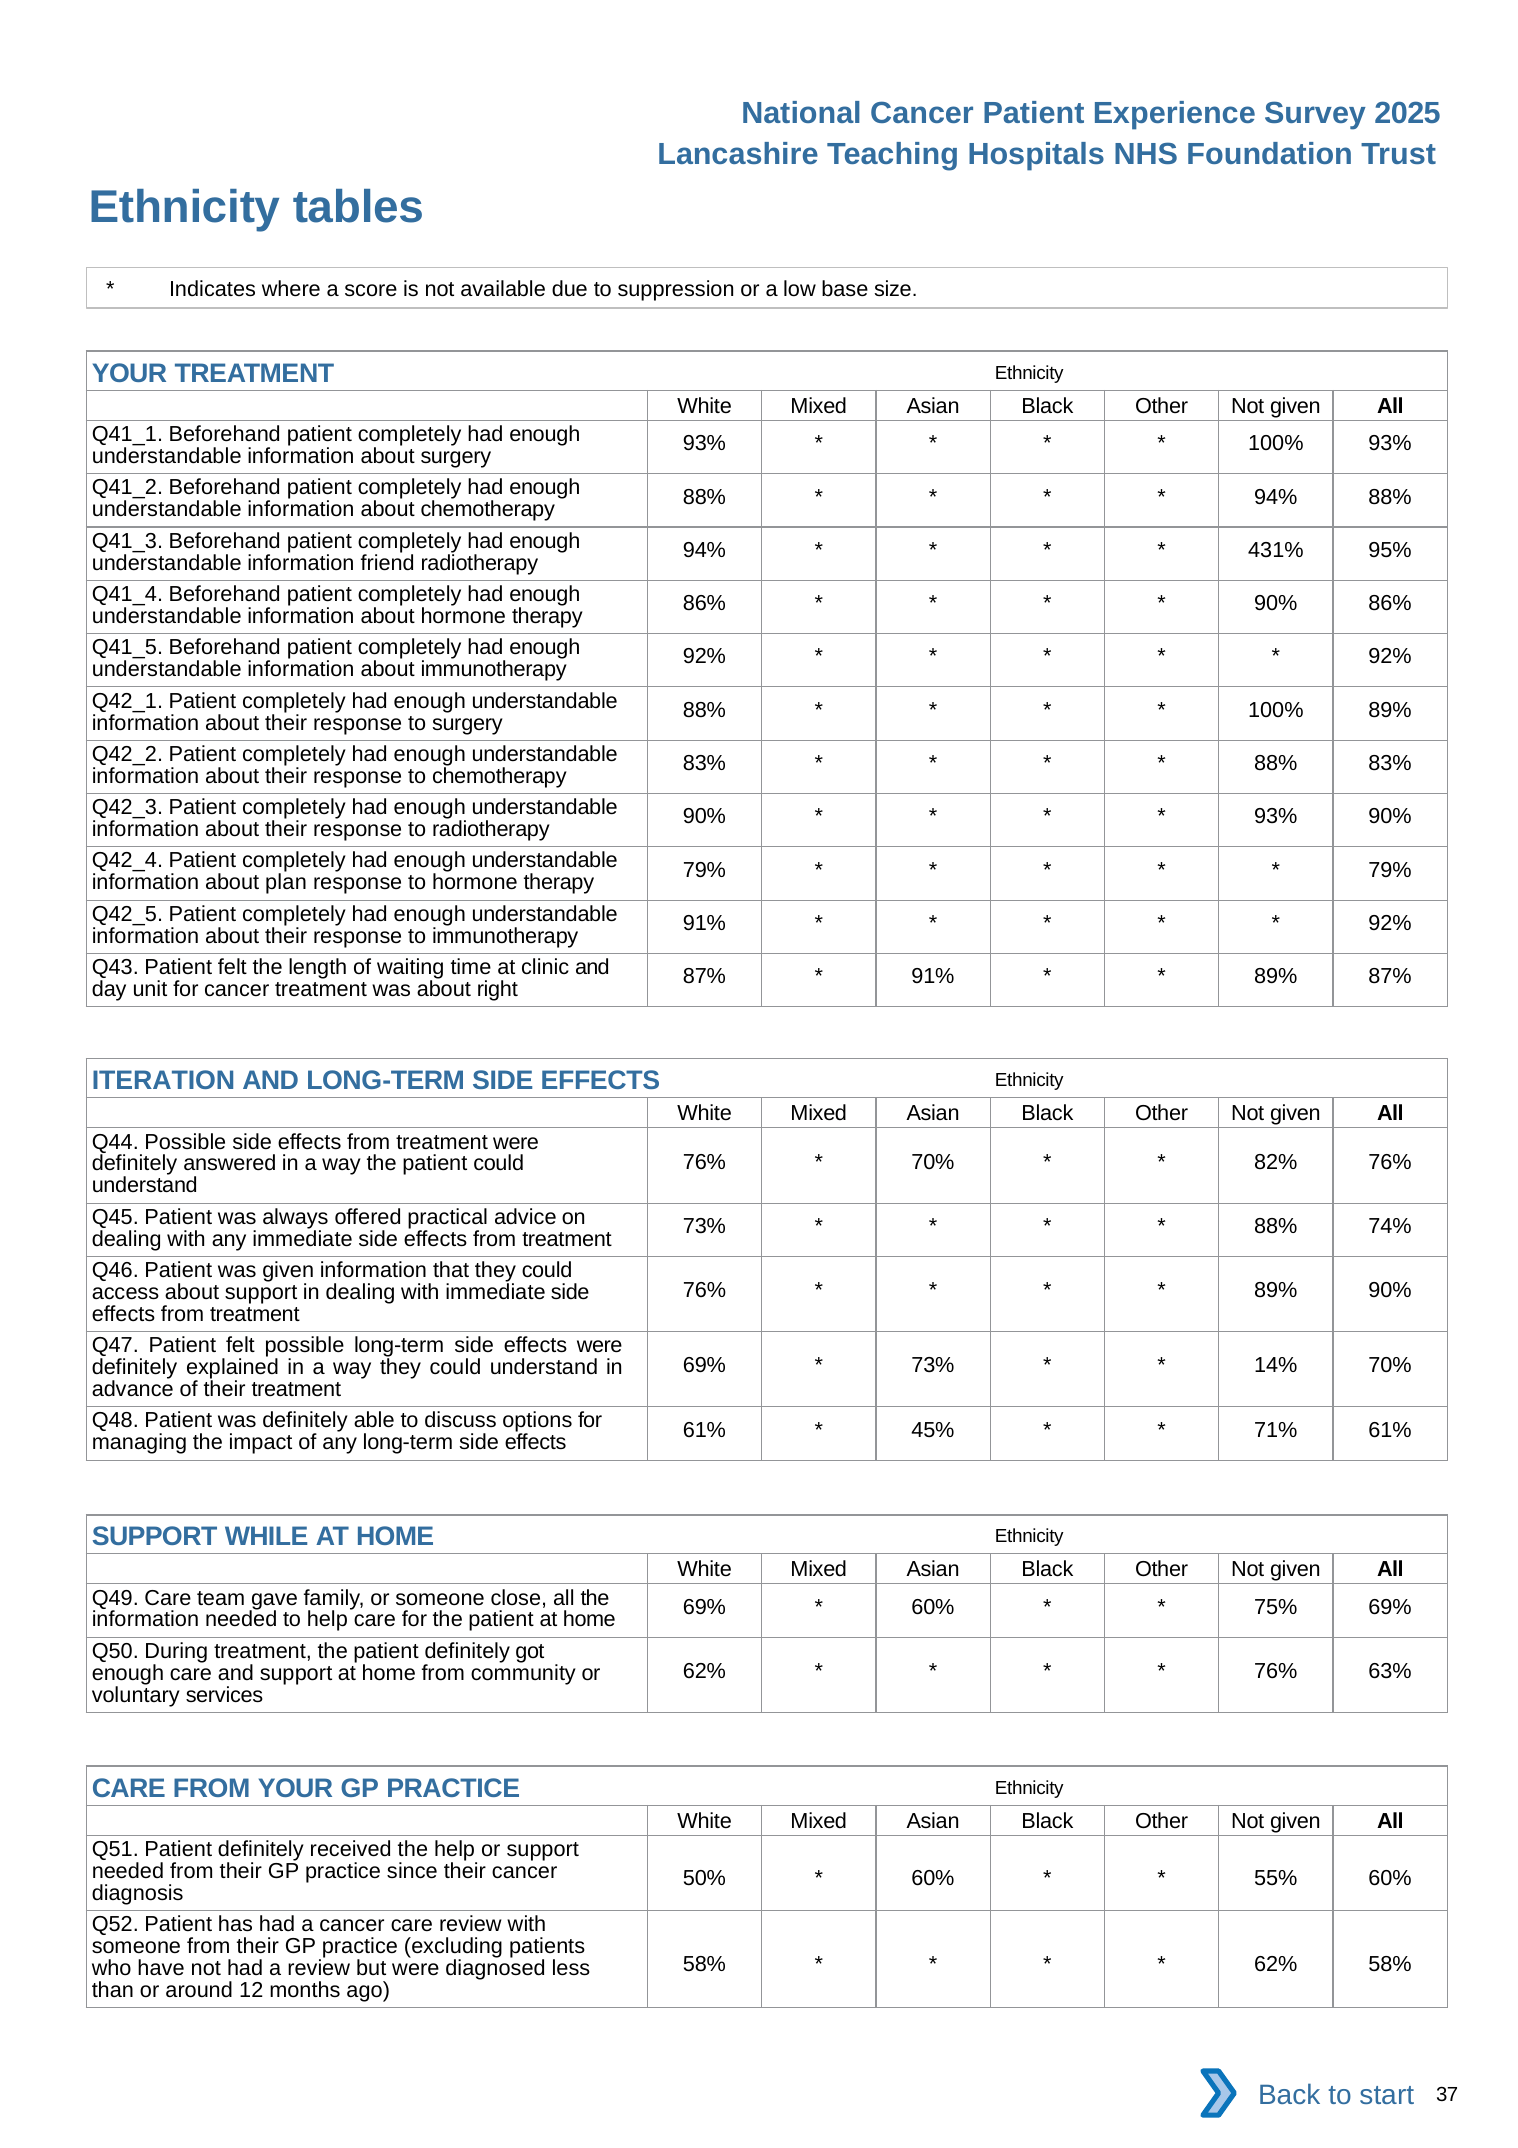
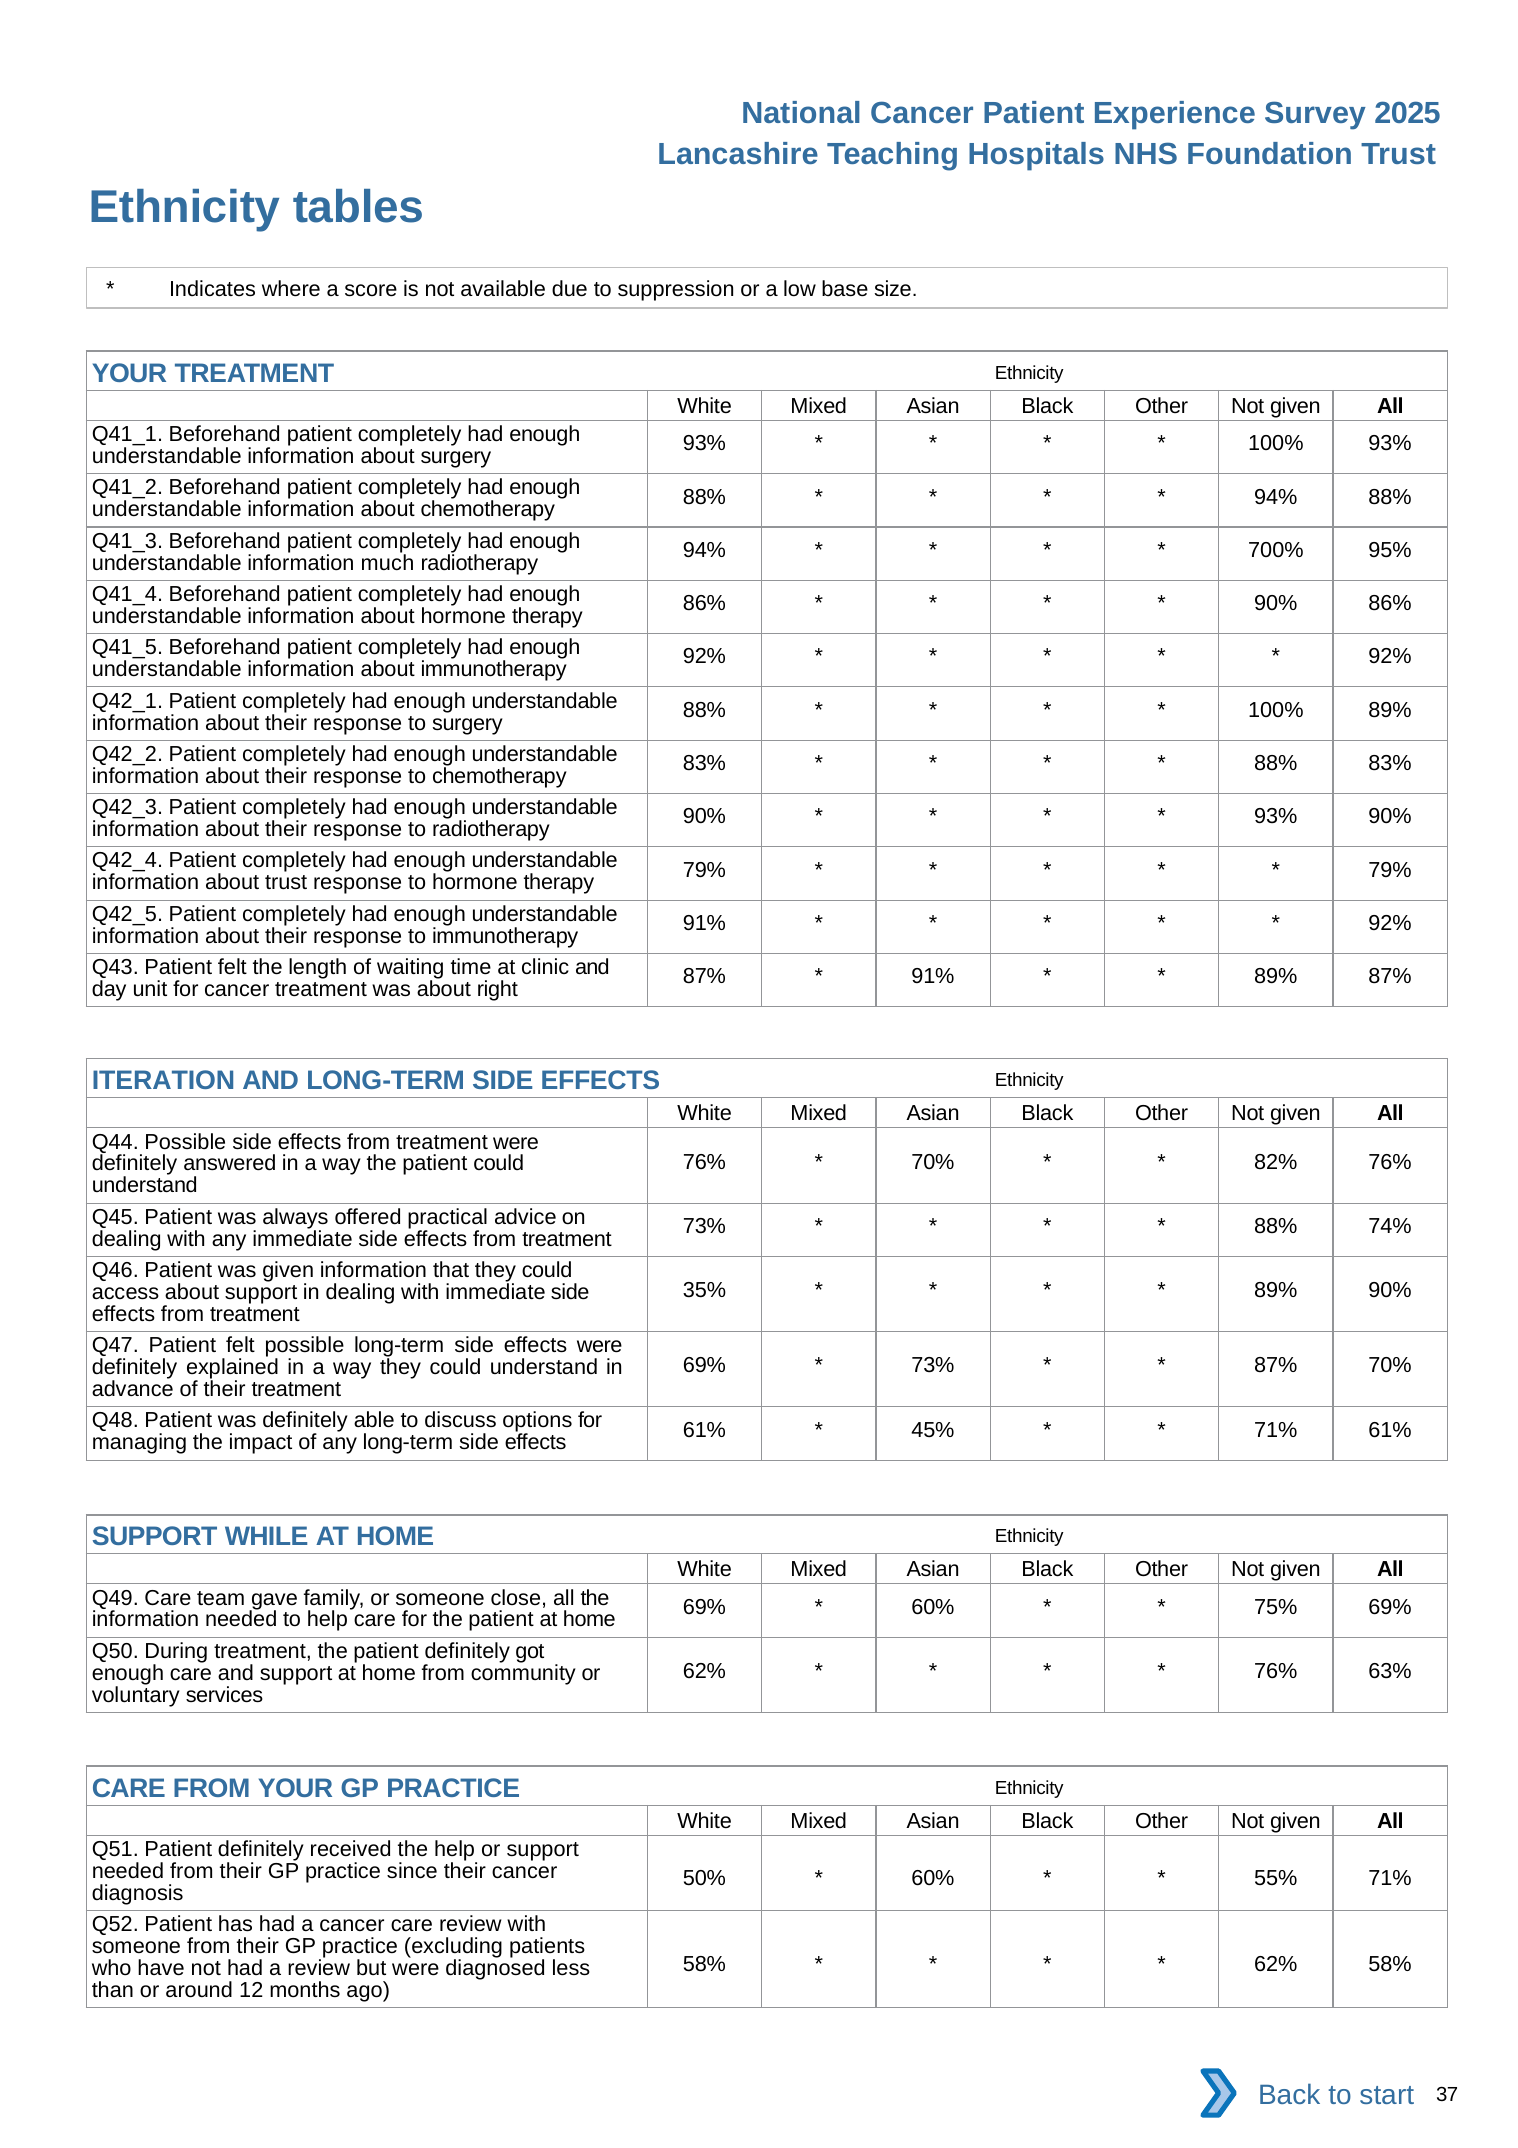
431%: 431% -> 700% (1276, 550)
friend: friend -> much (388, 563)
about plan: plan -> trust (286, 883)
76%: 76% -> 35% (704, 1291)
14%: 14% -> 87% (1276, 1366)
55% 60%: 60% -> 71% (1390, 1879)
